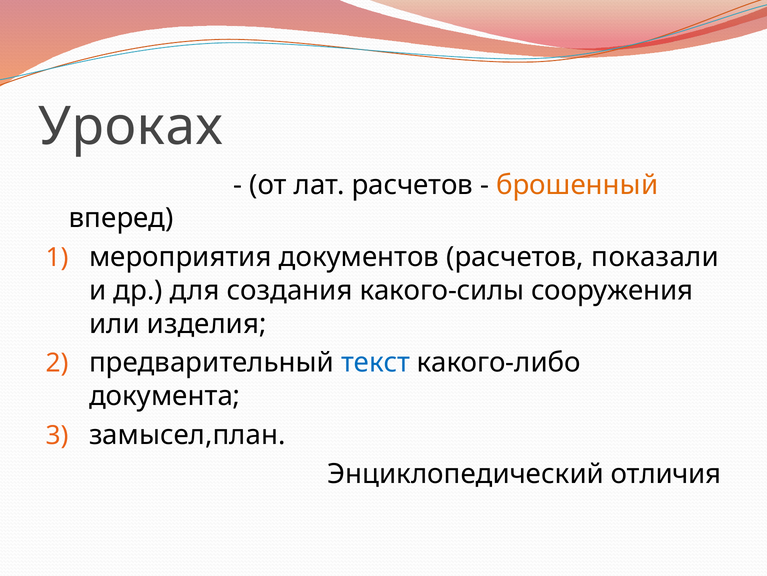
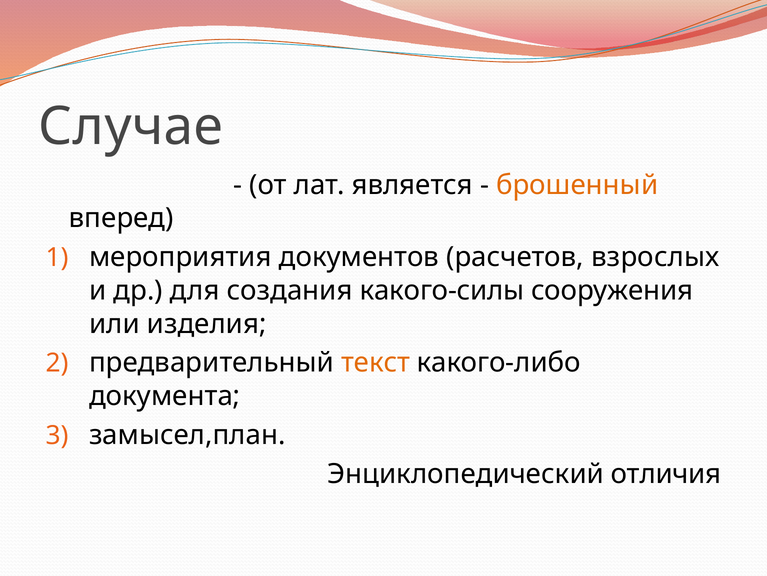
Уроках: Уроках -> Случае (131, 127)
лат расчетов: расчетов -> является (412, 185)
показали: показали -> взрослых (655, 257)
текст colour: blue -> orange (376, 362)
